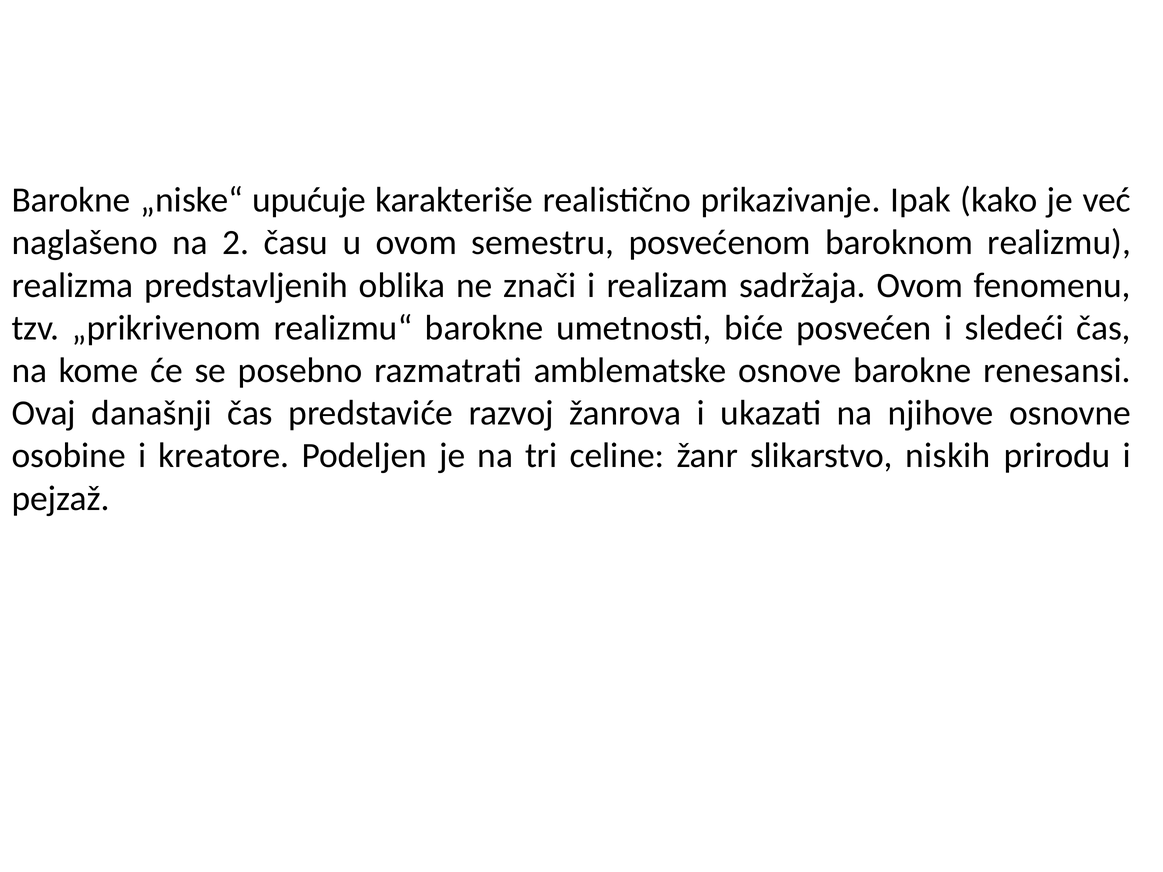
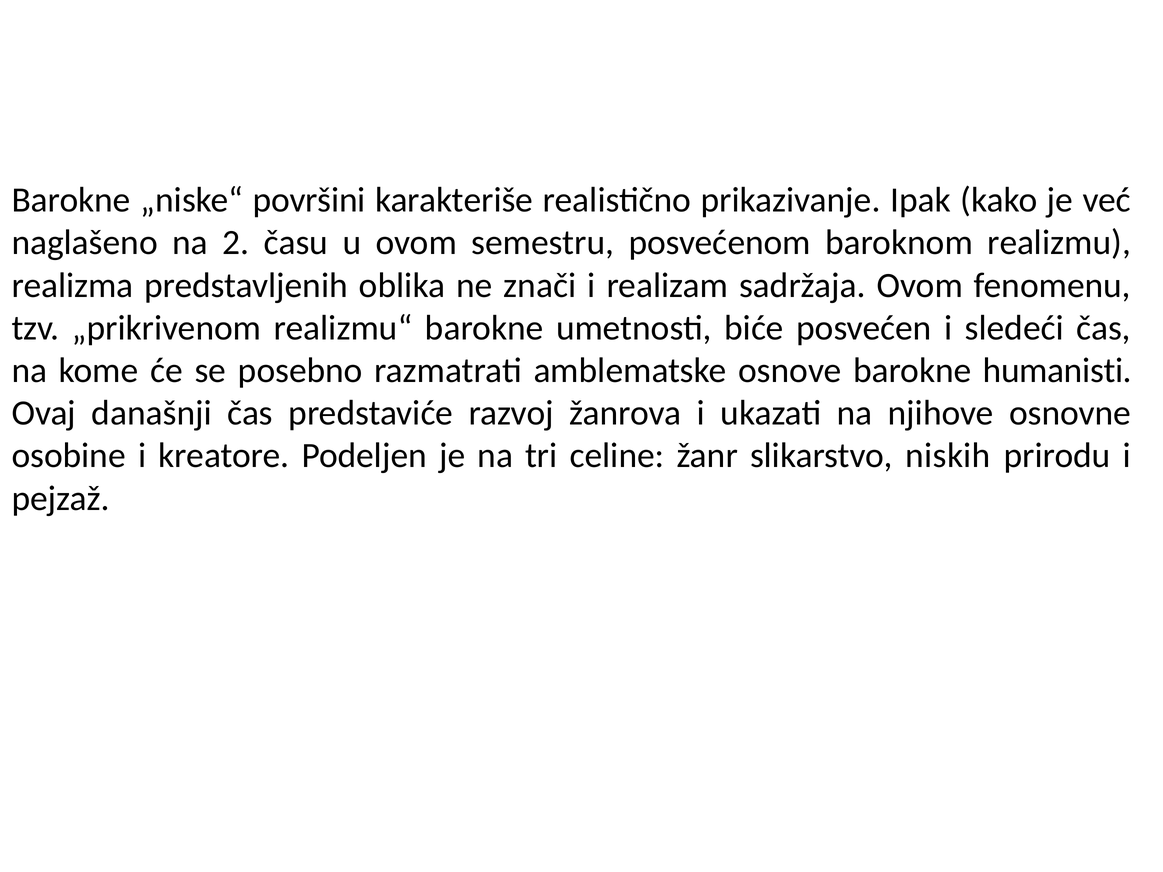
upućuje: upućuje -> površini (309, 200)
renesansi: renesansi -> humanisti (1057, 371)
